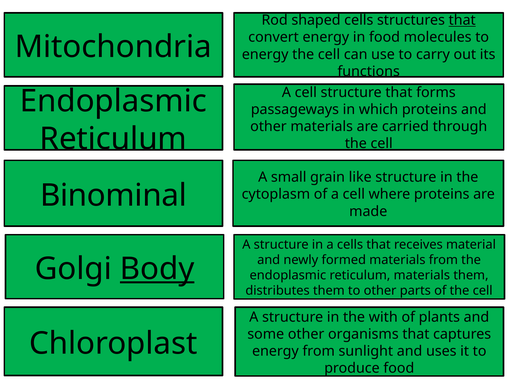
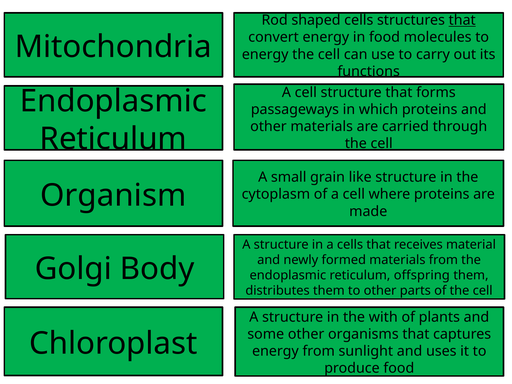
Binominal: Binominal -> Organism (113, 195)
Body underline: present -> none (157, 269)
reticulum materials: materials -> offspring (422, 275)
